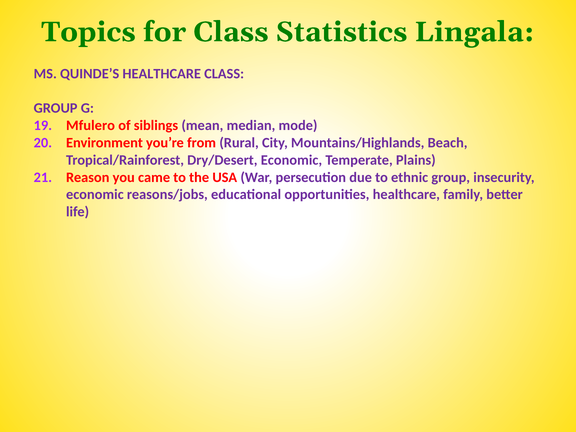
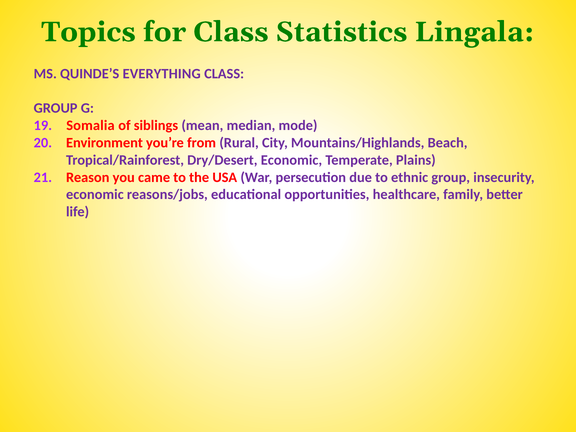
QUINDE’S HEALTHCARE: HEALTHCARE -> EVERYTHING (162, 74)
Mfulero: Mfulero -> Somalia (90, 125)
